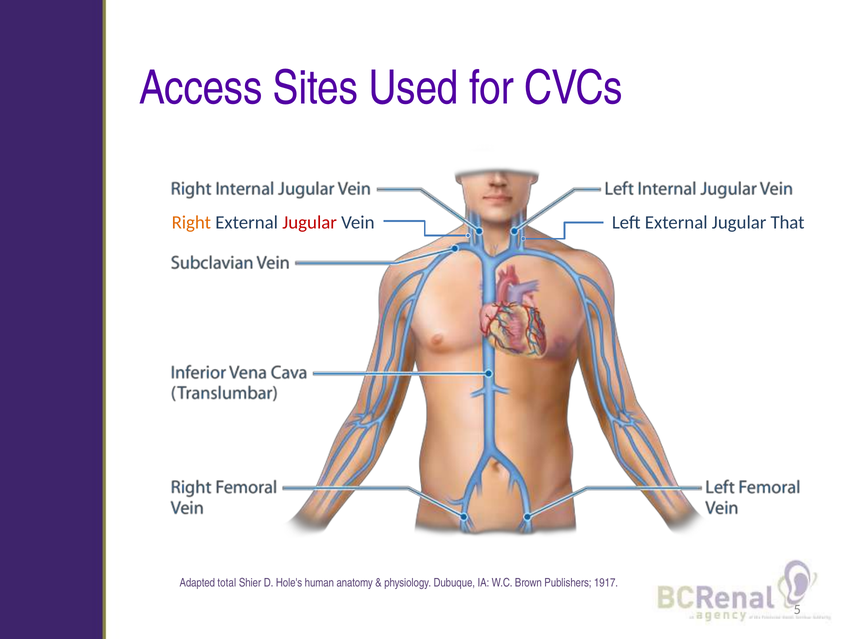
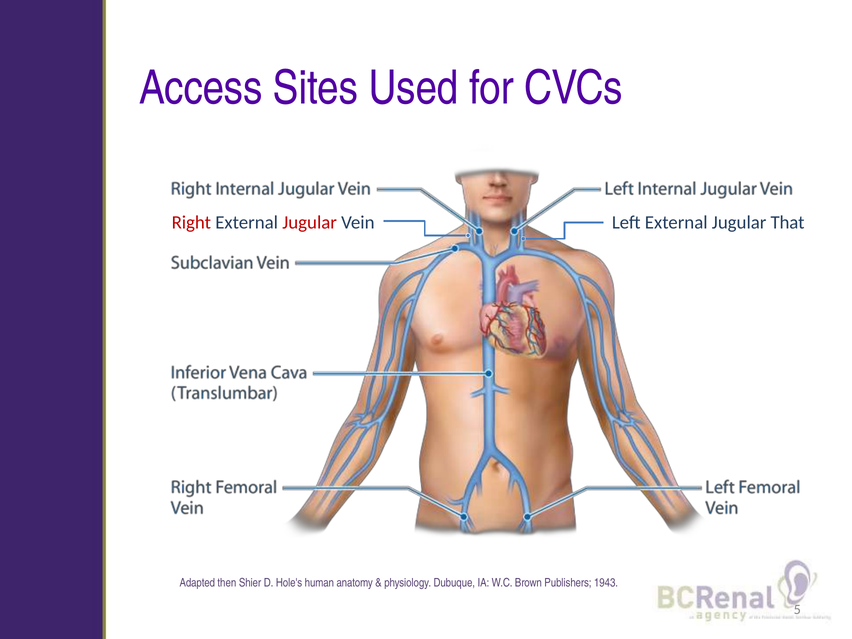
Right colour: orange -> red (191, 223)
total: total -> then (227, 583)
1917: 1917 -> 1943 (606, 583)
